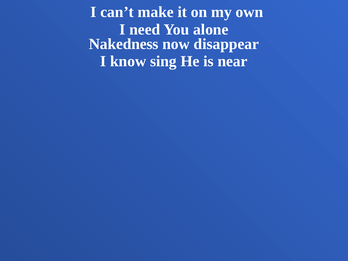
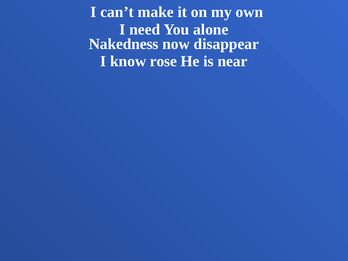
sing: sing -> rose (163, 61)
